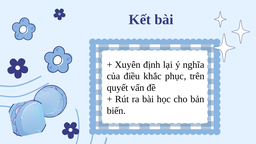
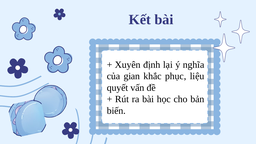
điều: điều -> gian (132, 76)
trên: trên -> liệu (197, 76)
